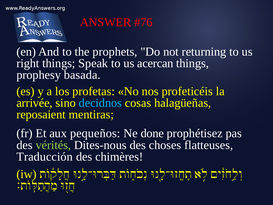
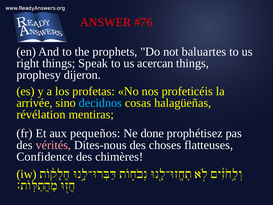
returning: returning -> baluartes (204, 52)
basada: basada -> dijeron (82, 75)
reposaient: reposaient -> révélation (41, 114)
vérités colour: light green -> pink (53, 145)
Traducción: Traducción -> Confidence (45, 156)
